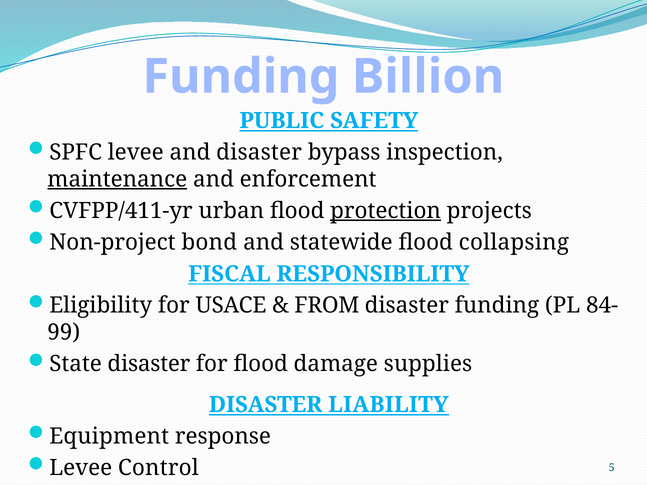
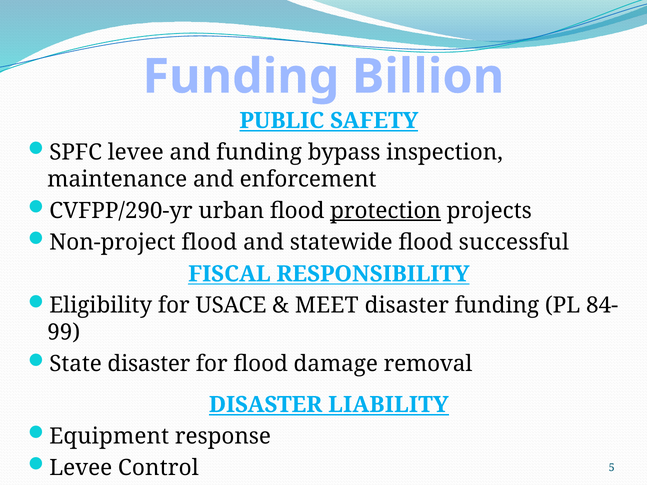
and disaster: disaster -> funding (259, 152)
maintenance underline: present -> none (117, 179)
CVFPP/411-yr: CVFPP/411-yr -> CVFPP/290-yr (121, 211)
Non-project bond: bond -> flood (209, 242)
collapsing: collapsing -> successful (514, 242)
FROM: FROM -> MEET (327, 306)
supplies: supplies -> removal (428, 364)
